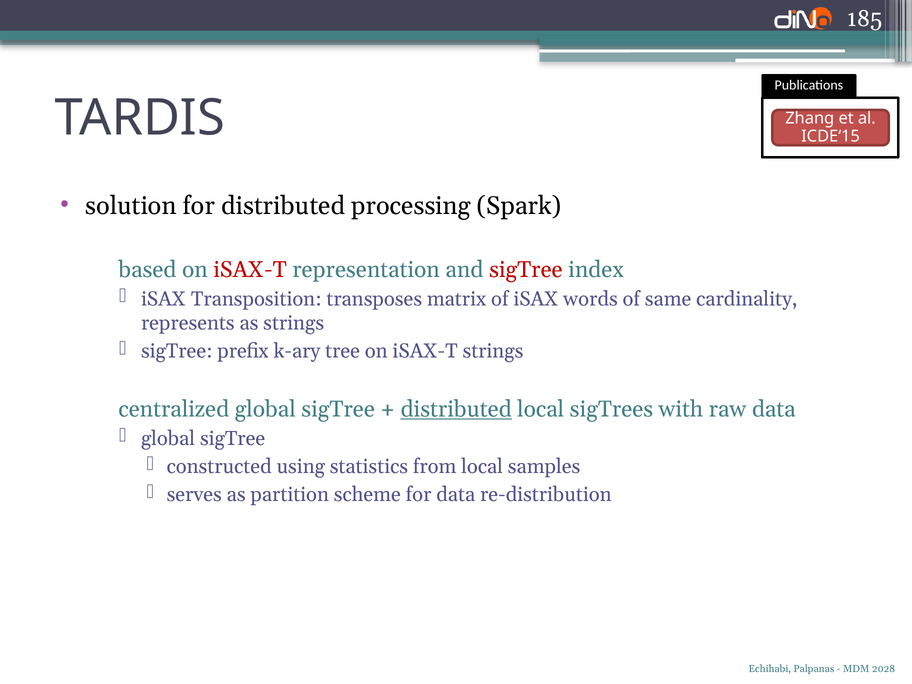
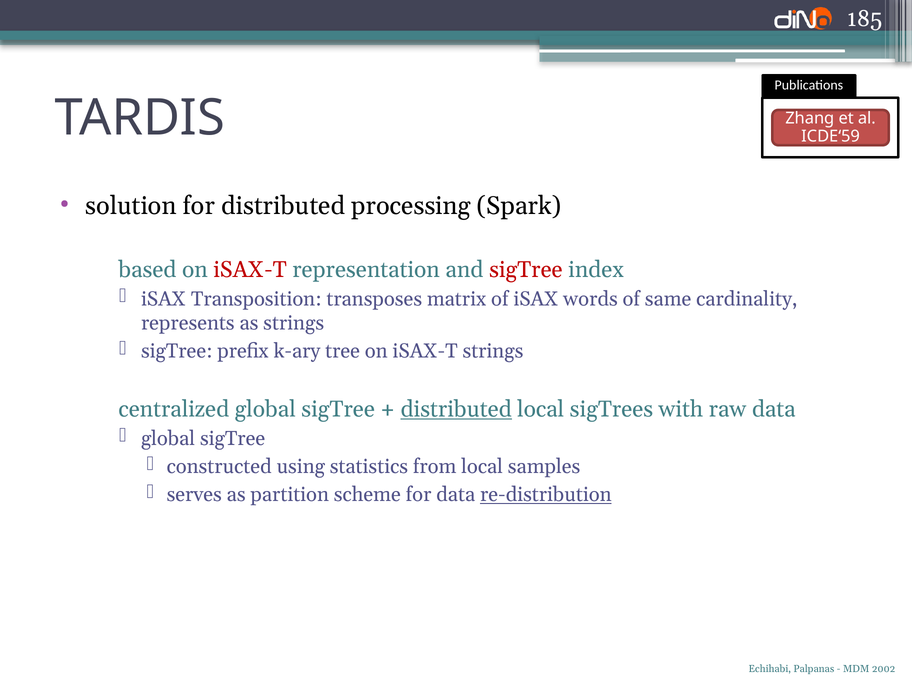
ICDE‘15: ICDE‘15 -> ICDE‘59 (831, 136)
re-distribution underline: none -> present (546, 495)
2028: 2028 -> 2002 (884, 669)
